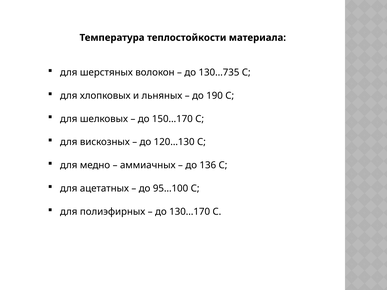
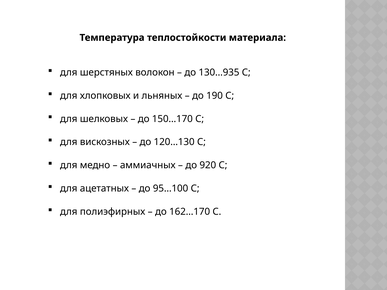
130…735: 130…735 -> 130…935 (219, 73)
136: 136 -> 920 (208, 165)
130…170: 130…170 -> 162…170 (190, 212)
